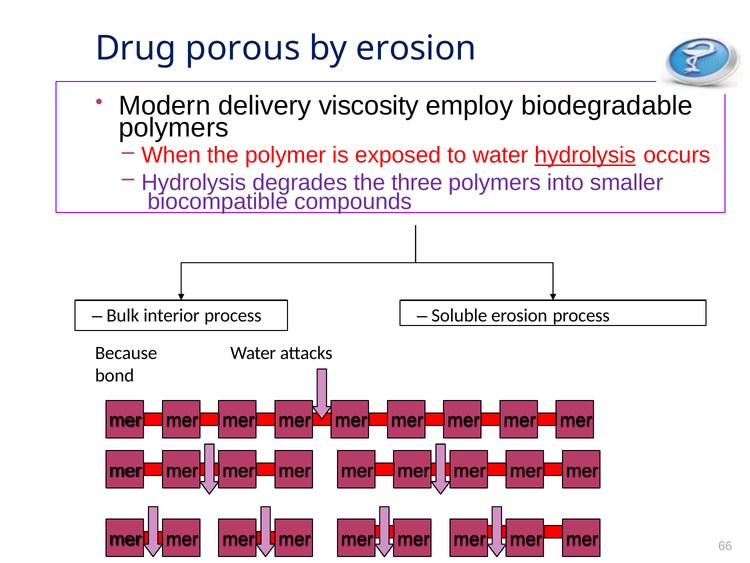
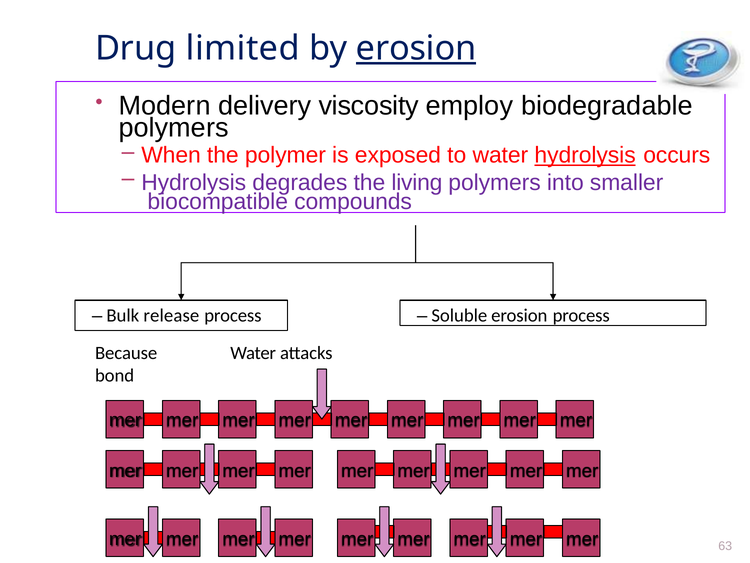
porous: porous -> limited (243, 48)
erosion underline: none -> present (416, 48)
three: three -> living (417, 182)
interior: interior -> release (171, 315)
66: 66 -> 63 (725, 546)
